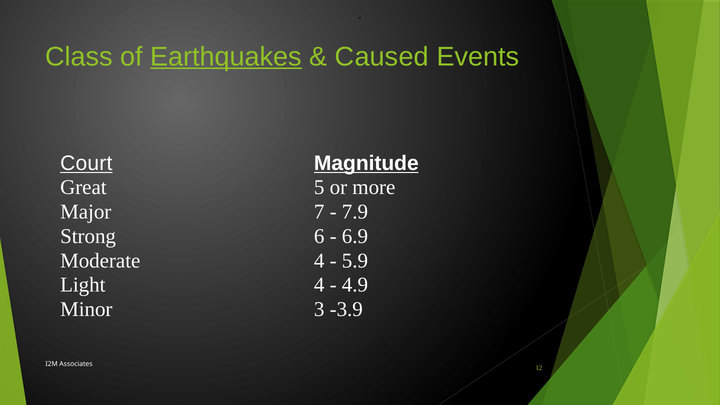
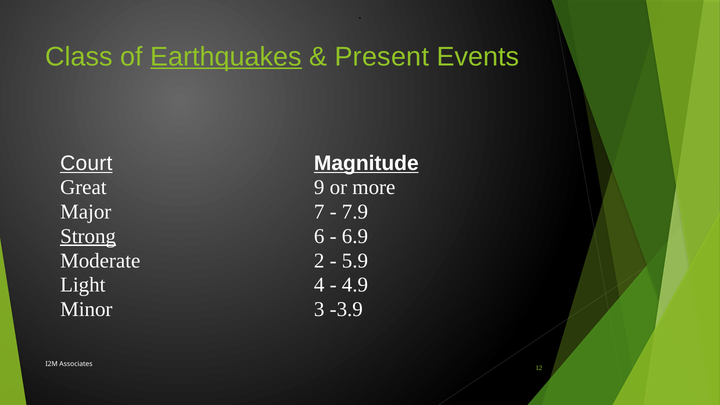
Caused: Caused -> Present (382, 57)
5: 5 -> 9 (319, 188)
Strong underline: none -> present (88, 236)
Moderate 4: 4 -> 2 (319, 261)
